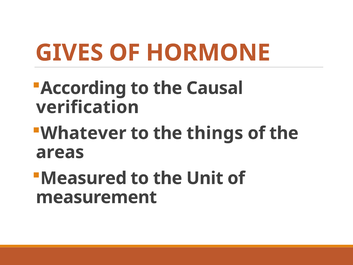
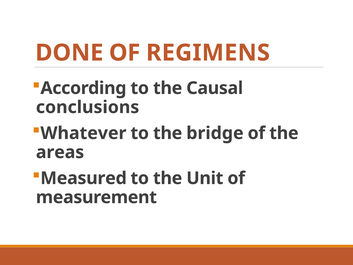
GIVES: GIVES -> DONE (69, 53)
HORMONE: HORMONE -> REGIMENS (208, 53)
verification: verification -> conclusions (88, 107)
things: things -> bridge (215, 133)
